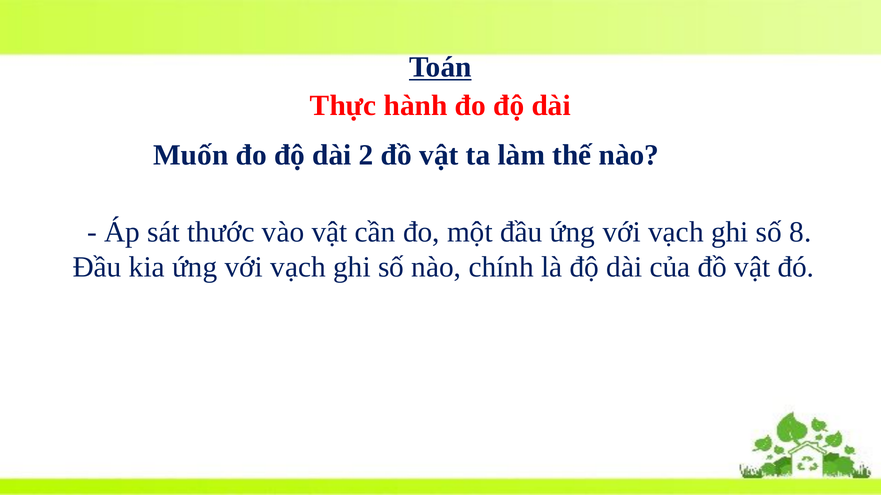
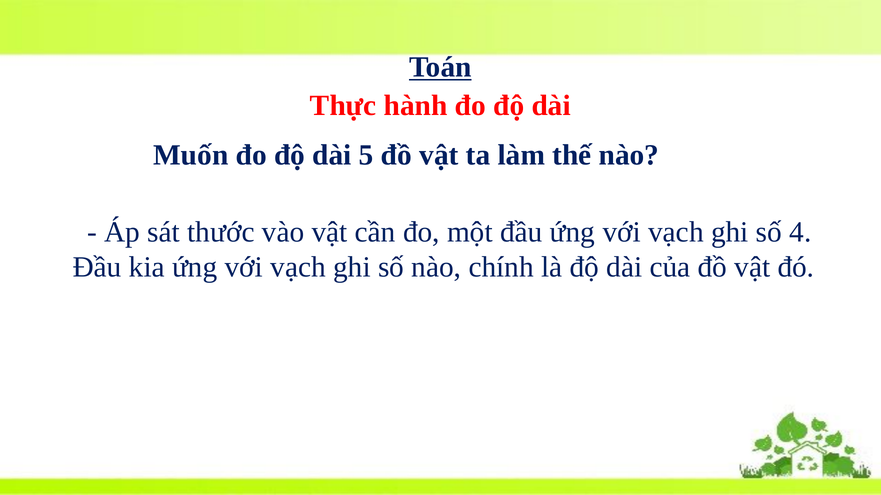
2: 2 -> 5 (366, 155)
8: 8 -> 4 (800, 232)
